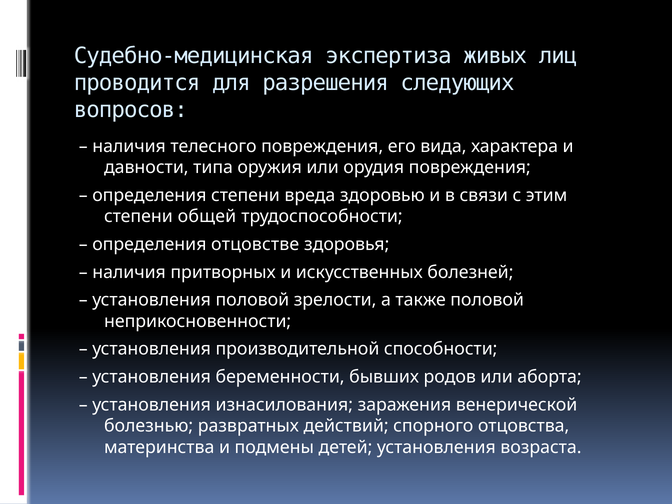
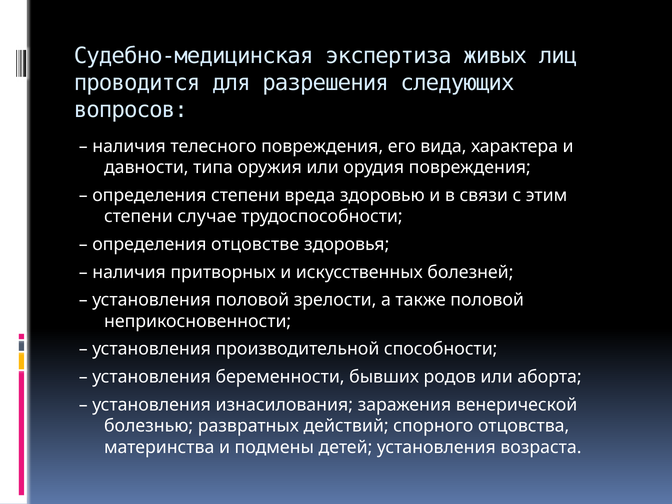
общей: общей -> случае (207, 217)
